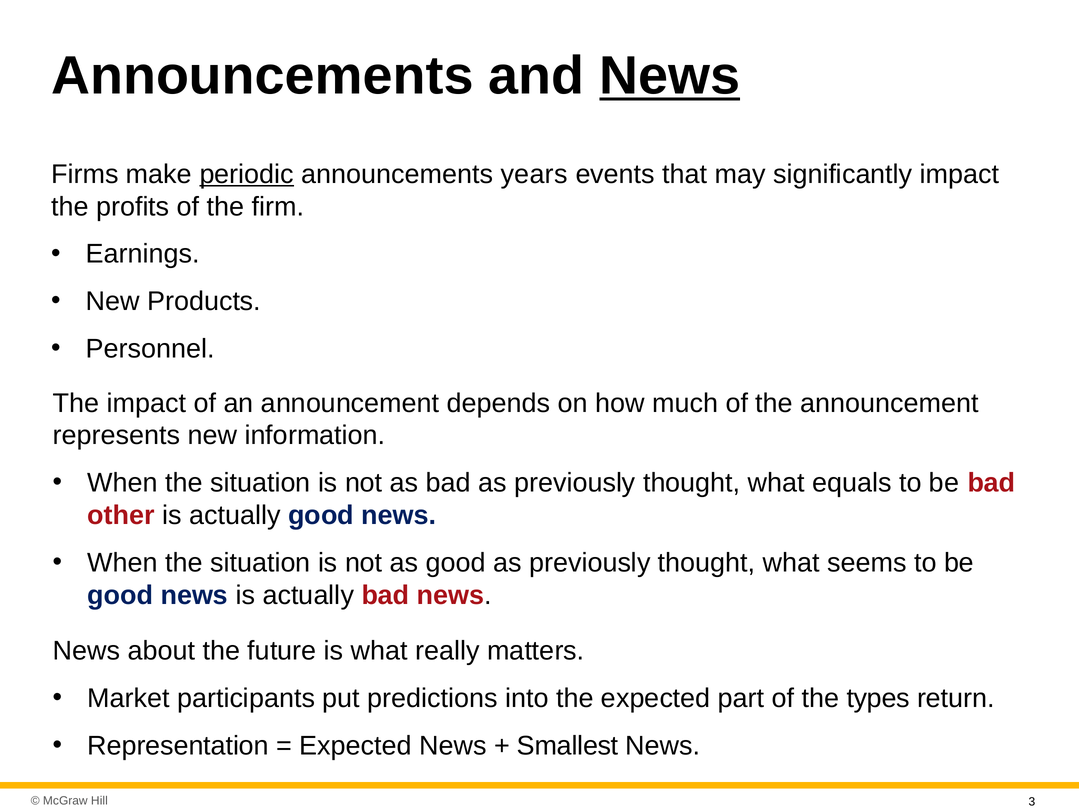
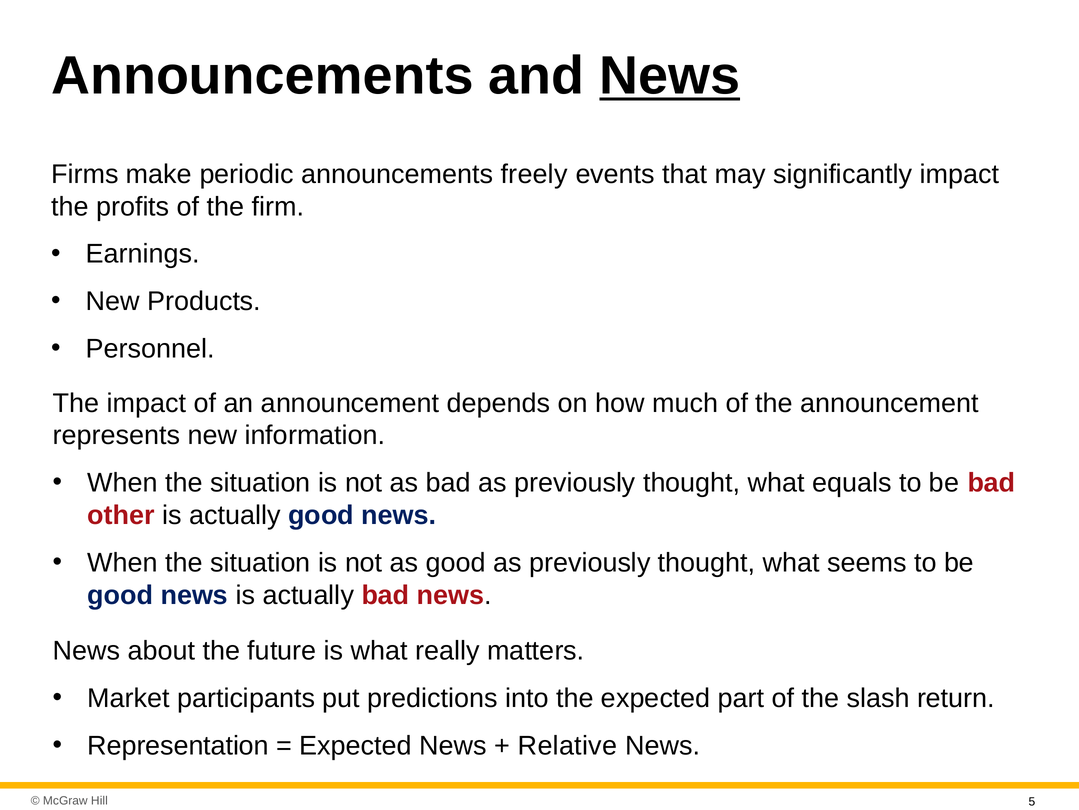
periodic underline: present -> none (247, 174)
years: years -> freely (534, 174)
types: types -> slash (878, 698)
Smallest: Smallest -> Relative (567, 745)
3: 3 -> 5 (1032, 801)
